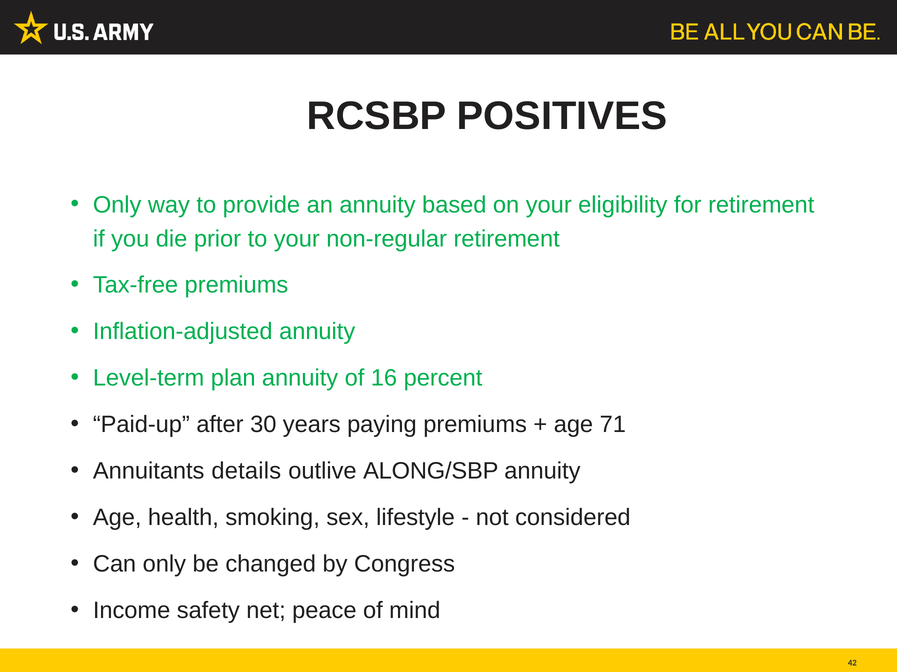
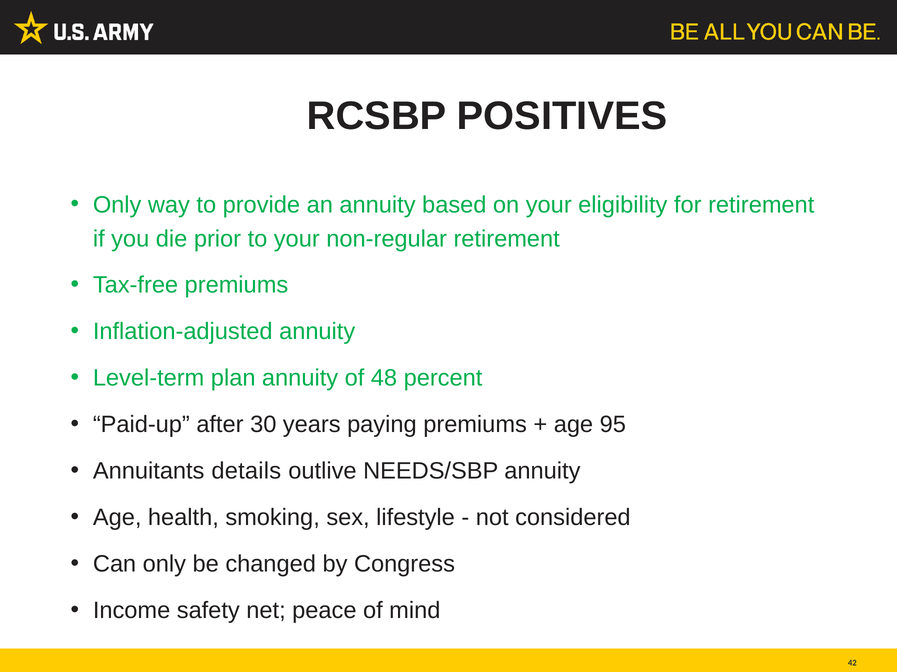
16: 16 -> 48 (384, 379)
71: 71 -> 95 (613, 425)
ALONG/SBP: ALONG/SBP -> NEEDS/SBP (431, 472)
